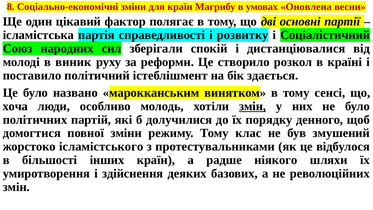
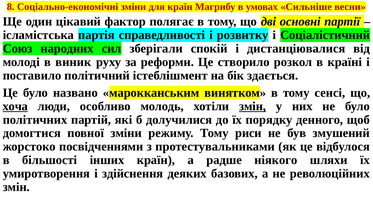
Оновлена: Оновлена -> Сильніше (306, 7)
хоча underline: none -> present (15, 106)
клас: клас -> риси (248, 133)
ісламістського: ісламістського -> посвідченнями (101, 146)
